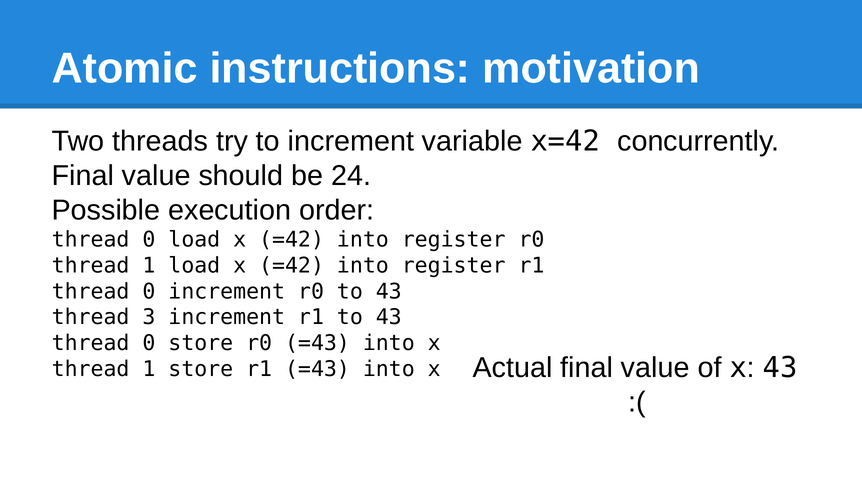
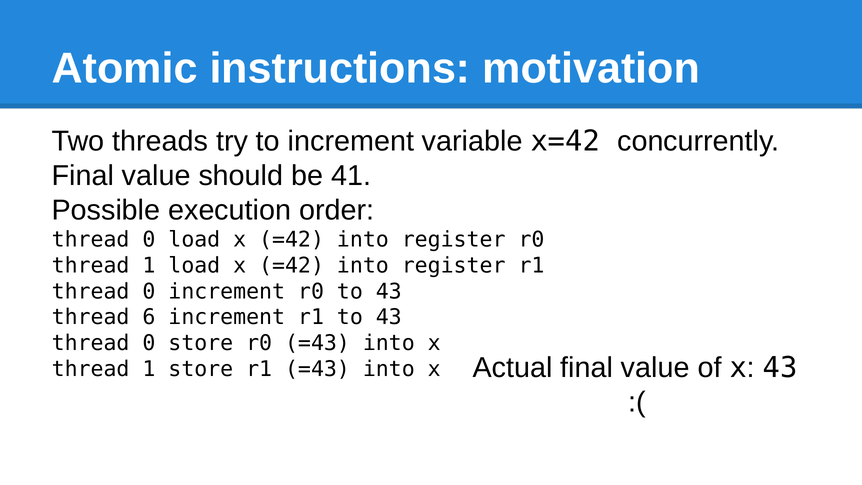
24: 24 -> 41 (351, 176)
3: 3 -> 6 (149, 317)
